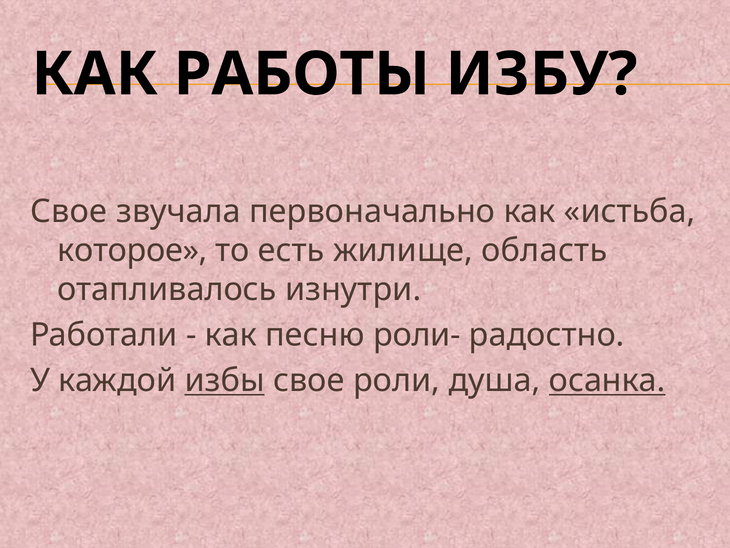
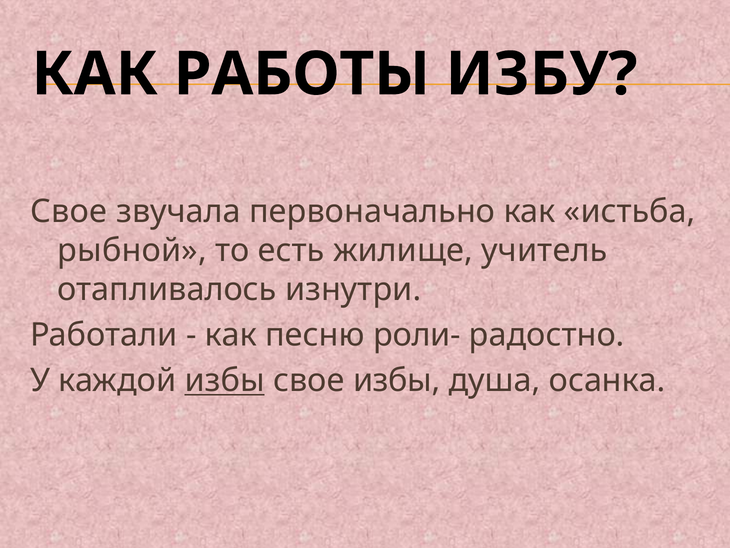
которое: которое -> рыбной (132, 251)
область: область -> учитель (544, 251)
свое роли: роли -> избы (397, 380)
осанка underline: present -> none (607, 380)
